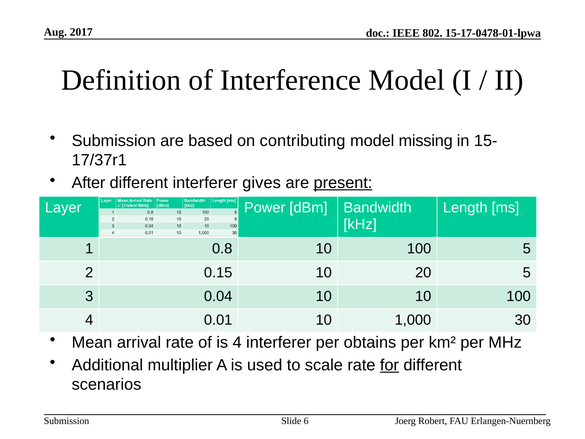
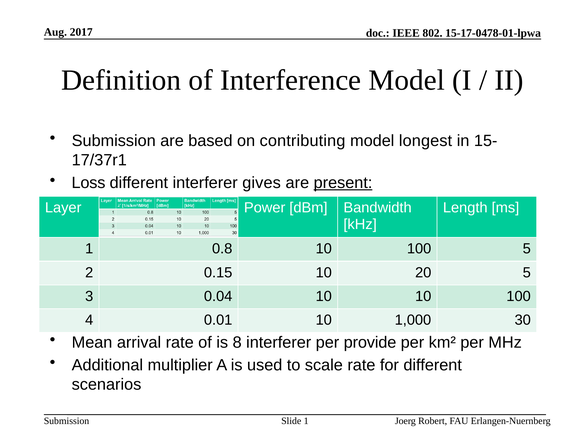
missing: missing -> longest (426, 141)
After: After -> Loss (88, 183)
is 4: 4 -> 8 (237, 342)
obtains: obtains -> provide (370, 342)
for underline: present -> none (389, 365)
Slide 6: 6 -> 1 (306, 421)
